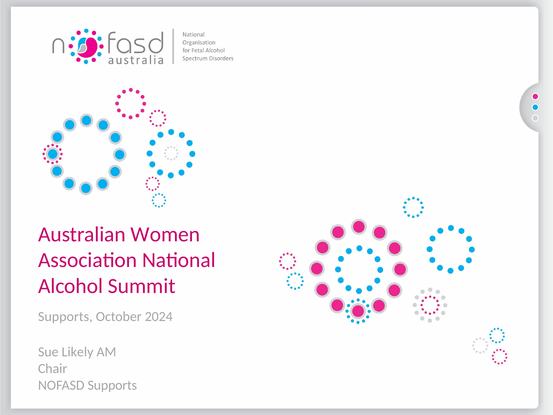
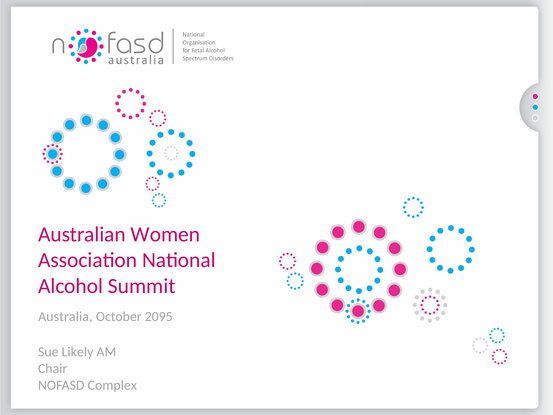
Supports: Supports -> Australia (65, 316)
2024: 2024 -> 2095 (159, 316)
NOFASD Supports: Supports -> Complex (112, 385)
